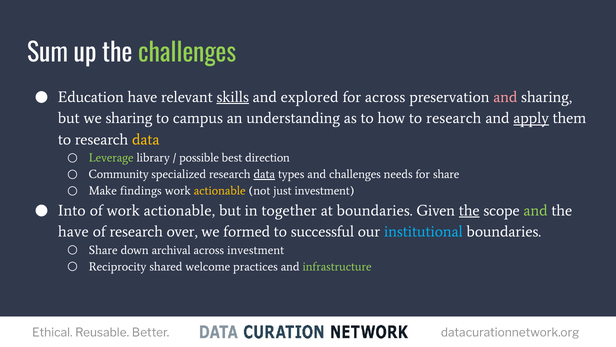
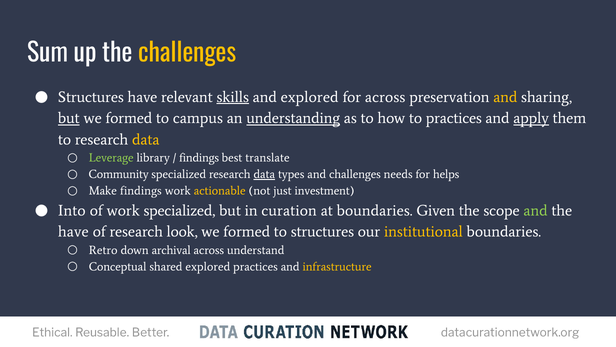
challenges colour: light green -> yellow (187, 53)
Education: Education -> Structures (91, 97)
and colour: pink -> yellow (505, 97)
but underline: none -> present (69, 118)
sharing: sharing -> formed (129, 118)
understanding underline: none -> present (293, 118)
how to research: research -> practices (454, 118)
possible: possible -> findings (199, 158)
direction: direction -> translate (267, 158)
for share: share -> helps (446, 174)
of work actionable: actionable -> specialized (179, 210)
together: together -> curation (289, 210)
the underline: present -> none (469, 210)
over: over -> look (182, 231)
to successful: successful -> structures (322, 231)
institutional colour: light blue -> yellow (423, 231)
Share: Share -> Retro (103, 250)
across investment: investment -> understand (256, 250)
Reciprocity: Reciprocity -> Conceptual (118, 266)
shared welcome: welcome -> explored (208, 266)
infrastructure colour: light green -> yellow (337, 266)
